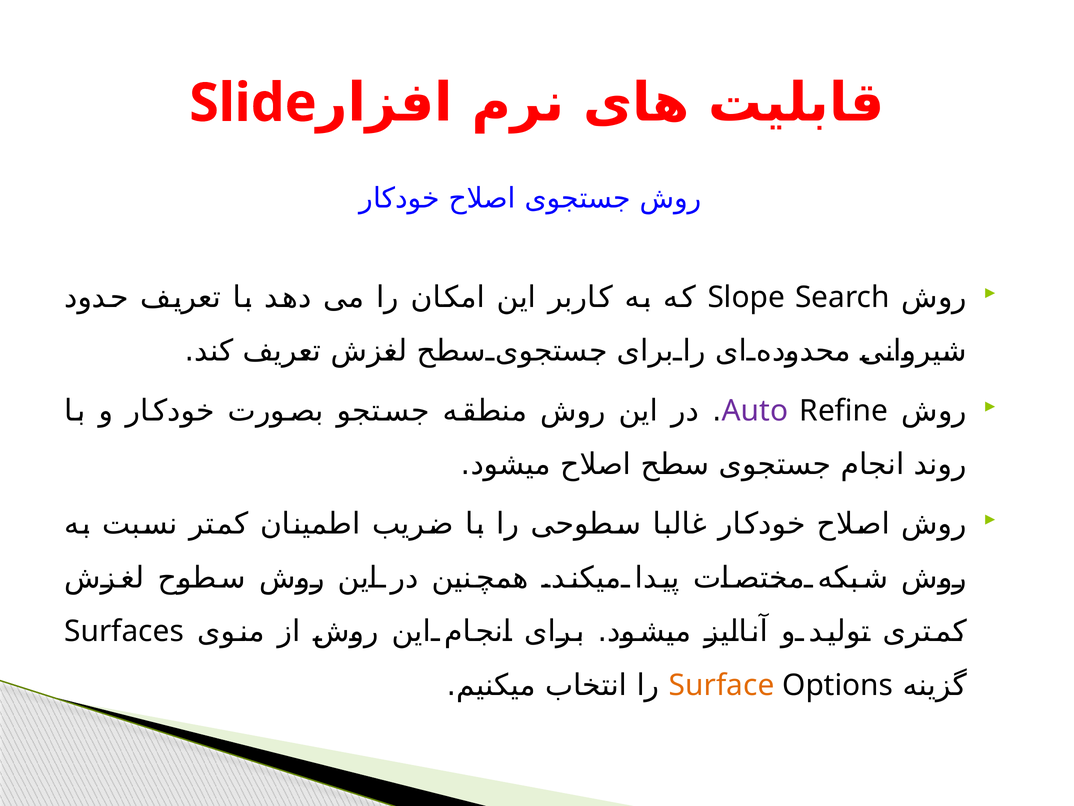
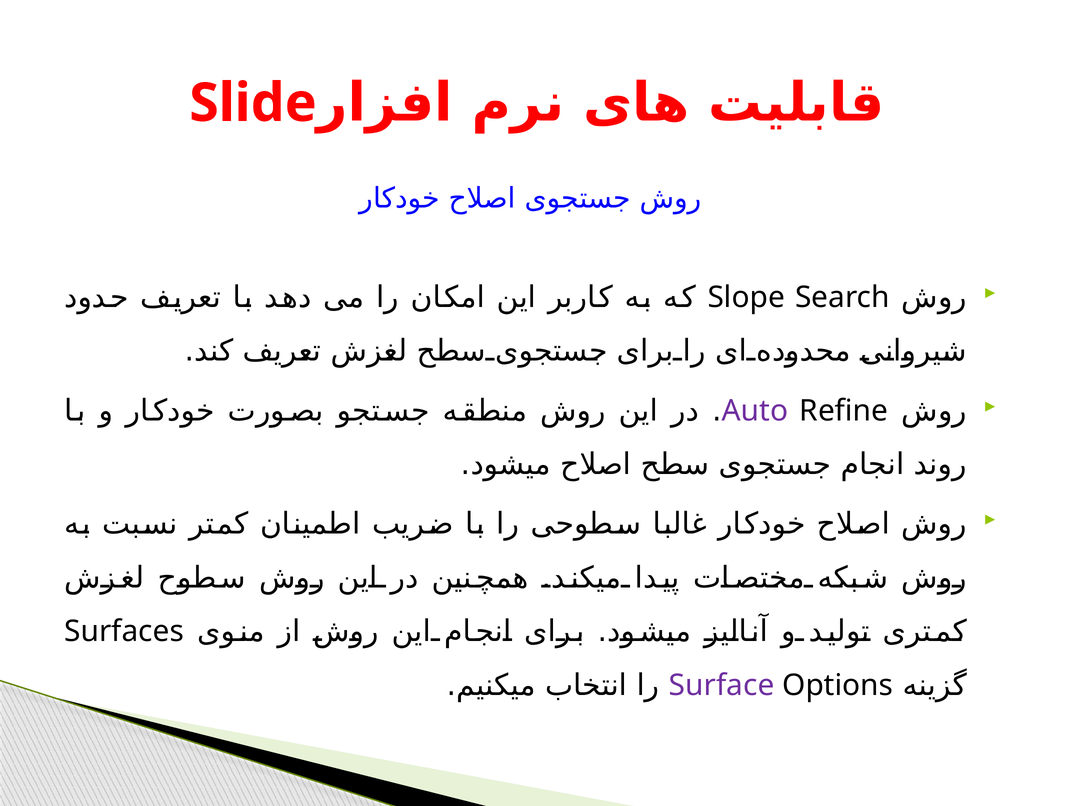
Surface colour: orange -> purple (722, 685)
